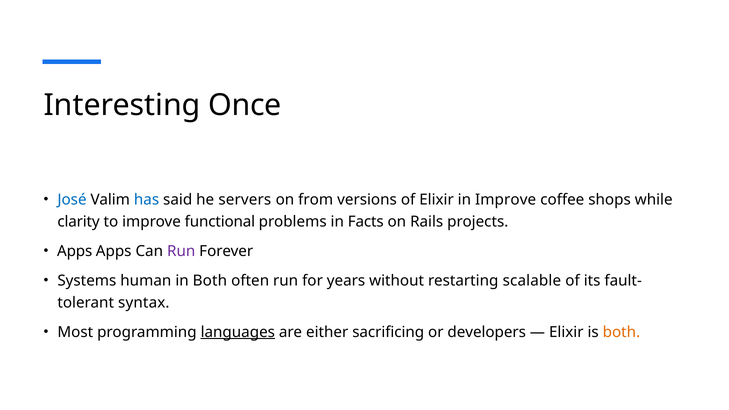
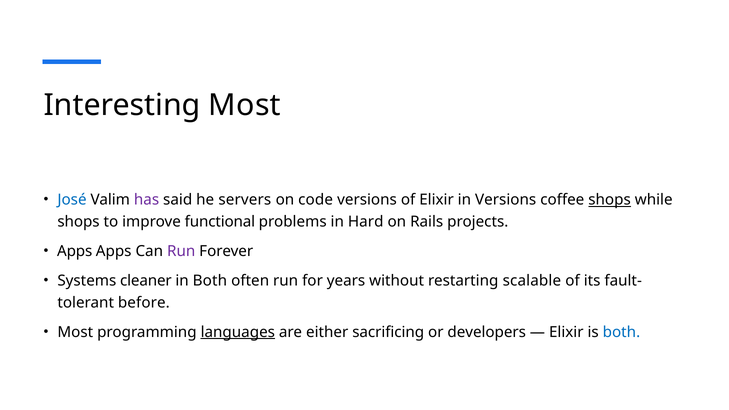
Interesting Once: Once -> Most (245, 105)
has colour: blue -> purple (147, 200)
from: from -> code (316, 200)
in Improve: Improve -> Versions (506, 200)
shops underline: none -> present (610, 200)
clarity: clarity -> shops (79, 222)
Facts: Facts -> Hard (366, 222)
human: human -> cleaner (146, 281)
syntax: syntax -> before (144, 303)
both colour: orange -> blue (621, 332)
